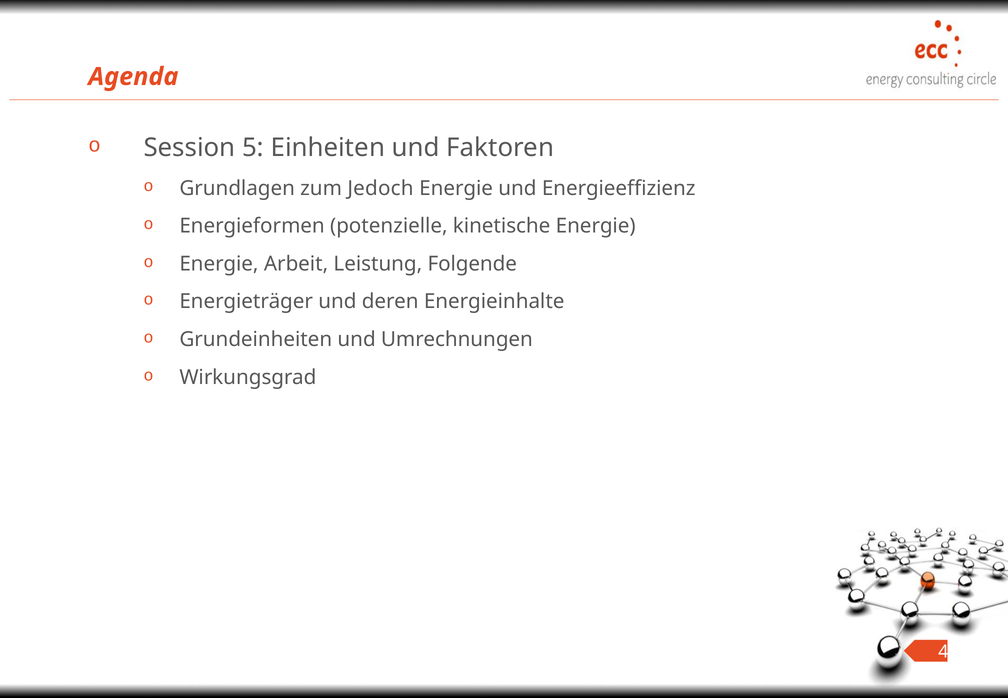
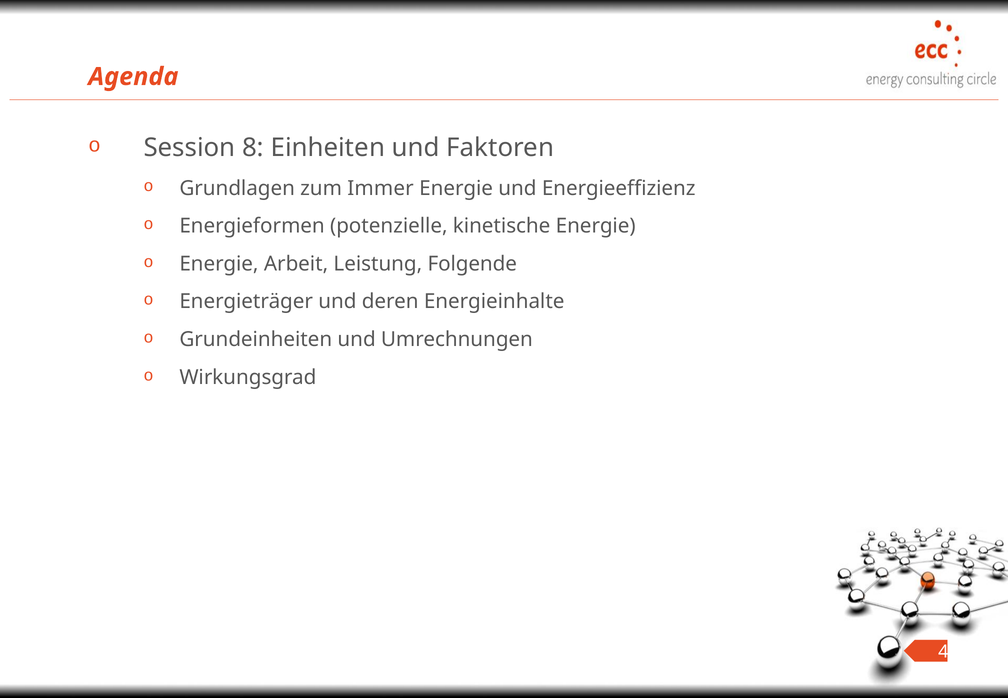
5: 5 -> 8 (253, 148)
Jedoch: Jedoch -> Immer (381, 188)
